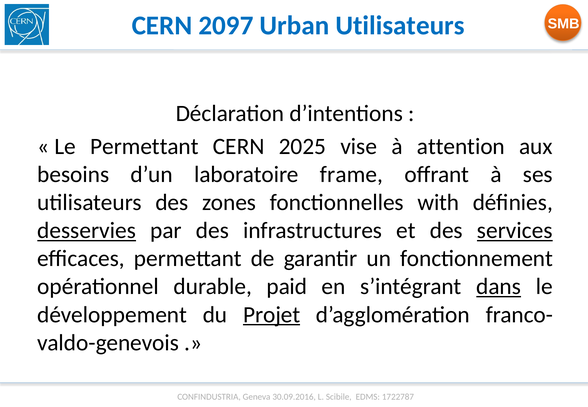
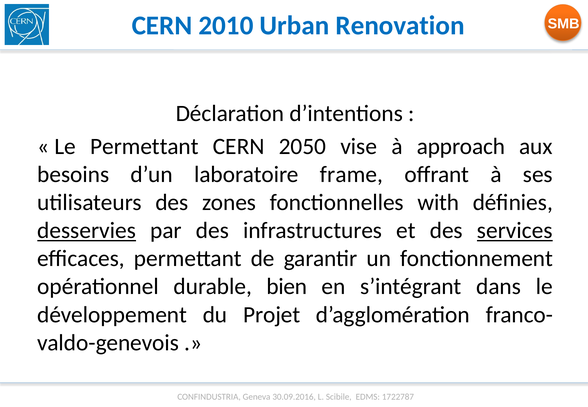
2097: 2097 -> 2010 (226, 25)
Urban Utilisateurs: Utilisateurs -> Renovation (400, 25)
2025: 2025 -> 2050 (302, 146)
attention: attention -> approach (461, 146)
paid: paid -> bien (287, 287)
dans underline: present -> none (499, 287)
Projet underline: present -> none (272, 315)
